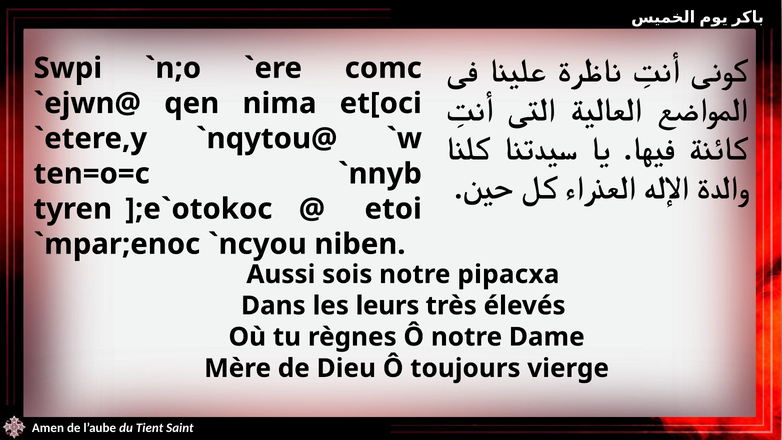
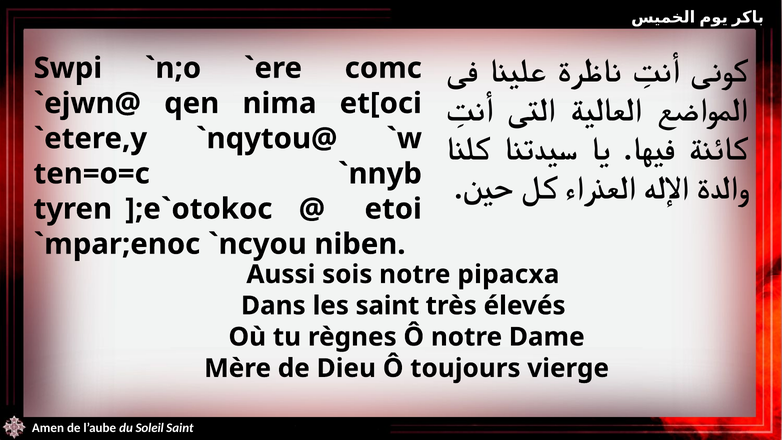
les leurs: leurs -> saint (387, 306)
Tient: Tient -> Soleil (150, 428)
